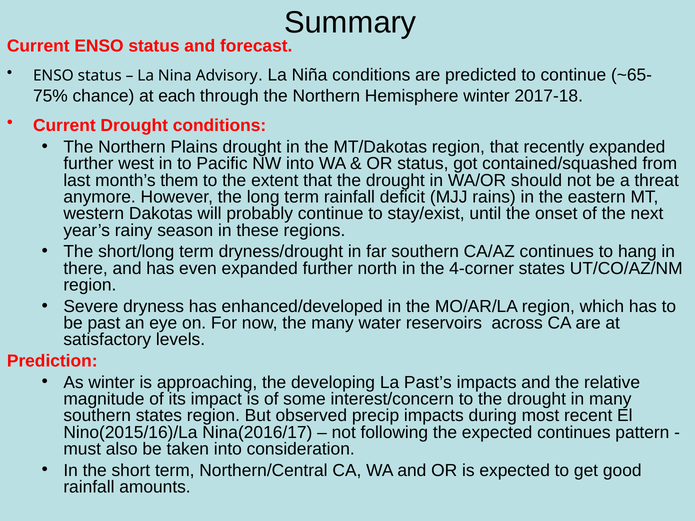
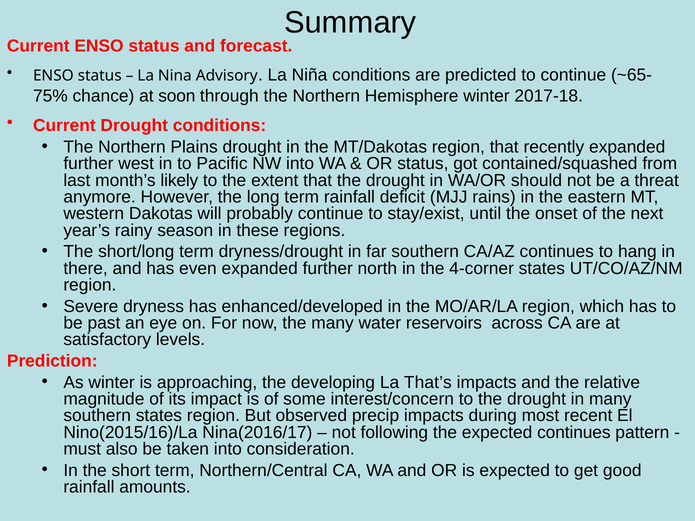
each: each -> soon (177, 96)
them: them -> likely (179, 180)
Past’s: Past’s -> That’s (428, 382)
